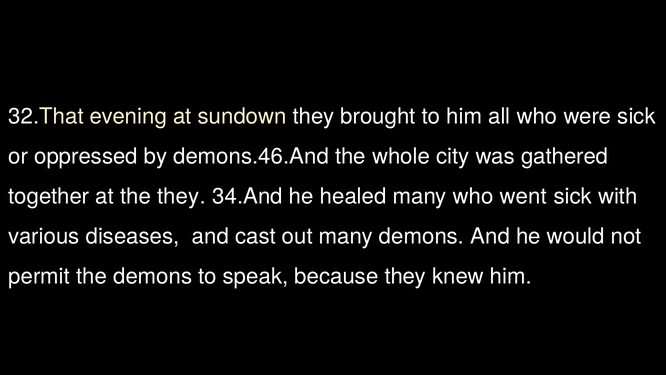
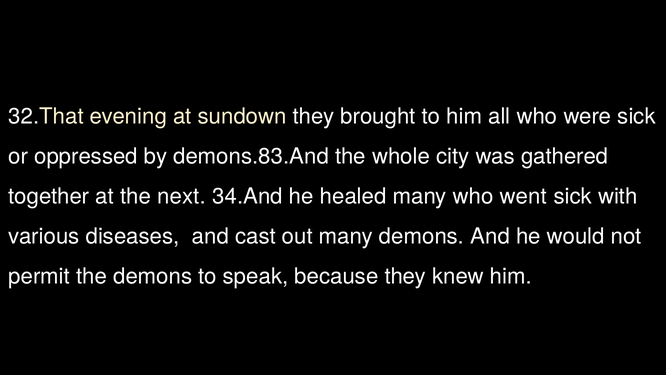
demons.46.And: demons.46.And -> demons.83.And (251, 156)
the they: they -> next (182, 196)
